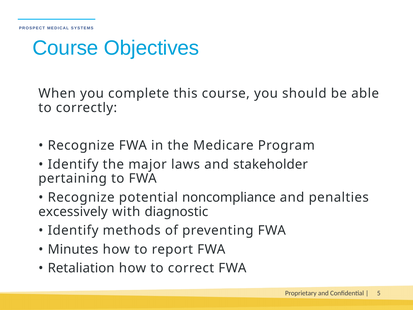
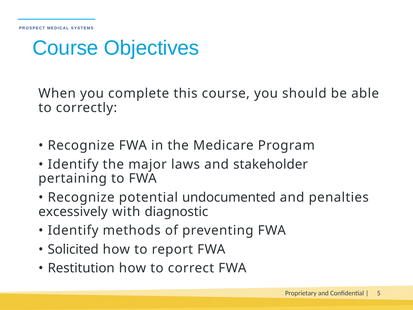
noncompliance: noncompliance -> undocumented (229, 197)
Minutes: Minutes -> Solicited (73, 249)
Retaliation: Retaliation -> Restitution (81, 268)
